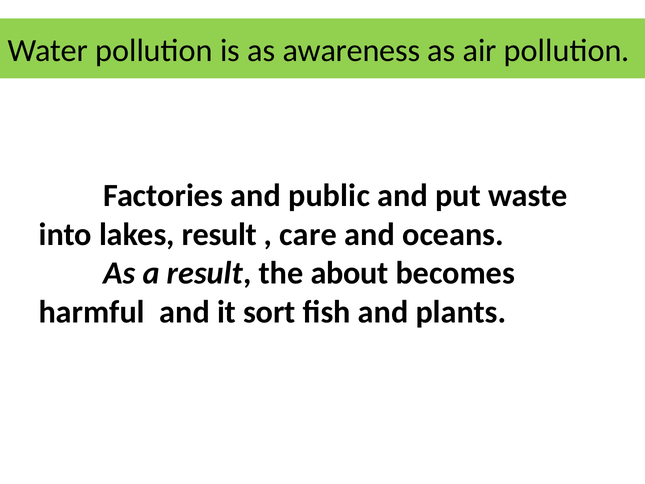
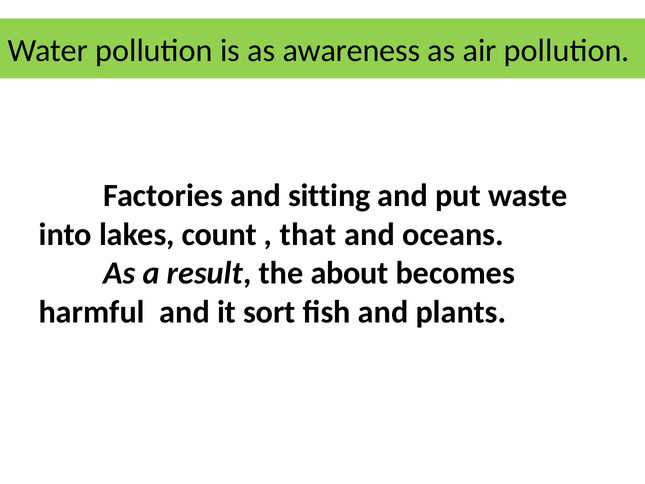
public: public -> sitting (329, 196)
lakes result: result -> count (219, 234)
care: care -> that (308, 234)
